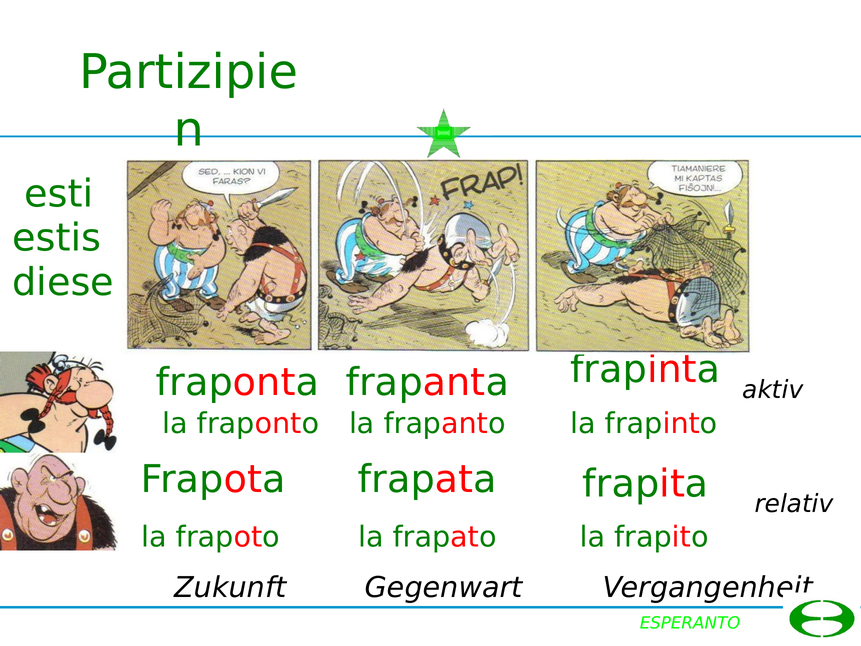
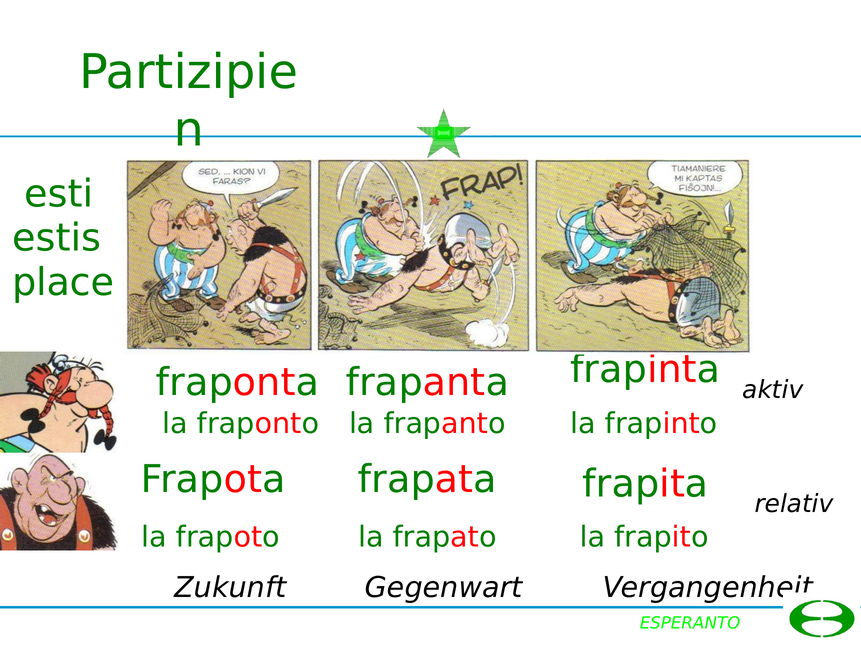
diese: diese -> place (63, 282)
